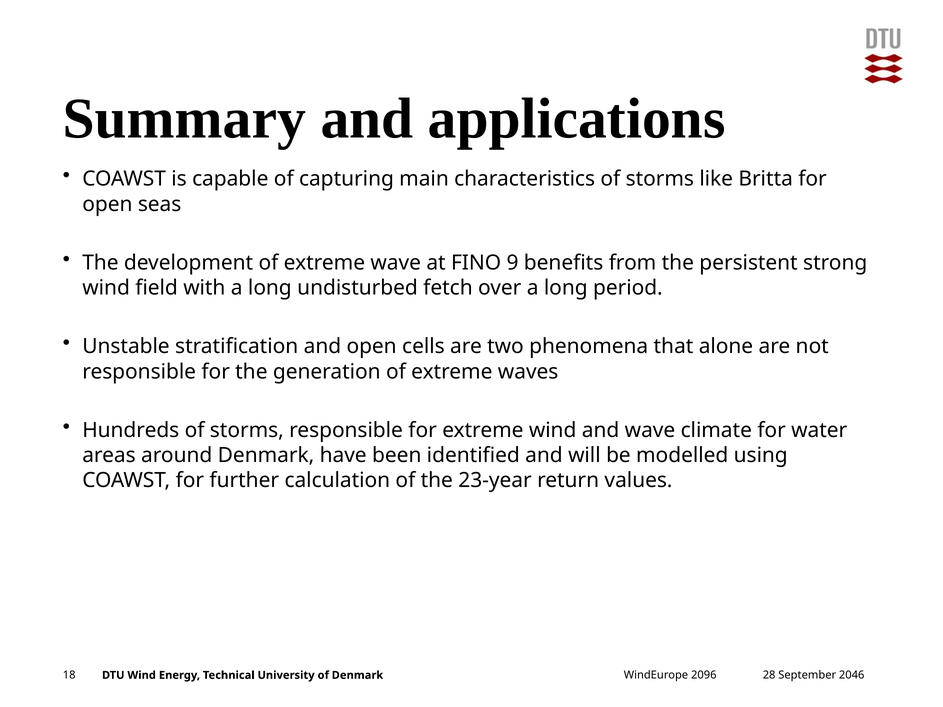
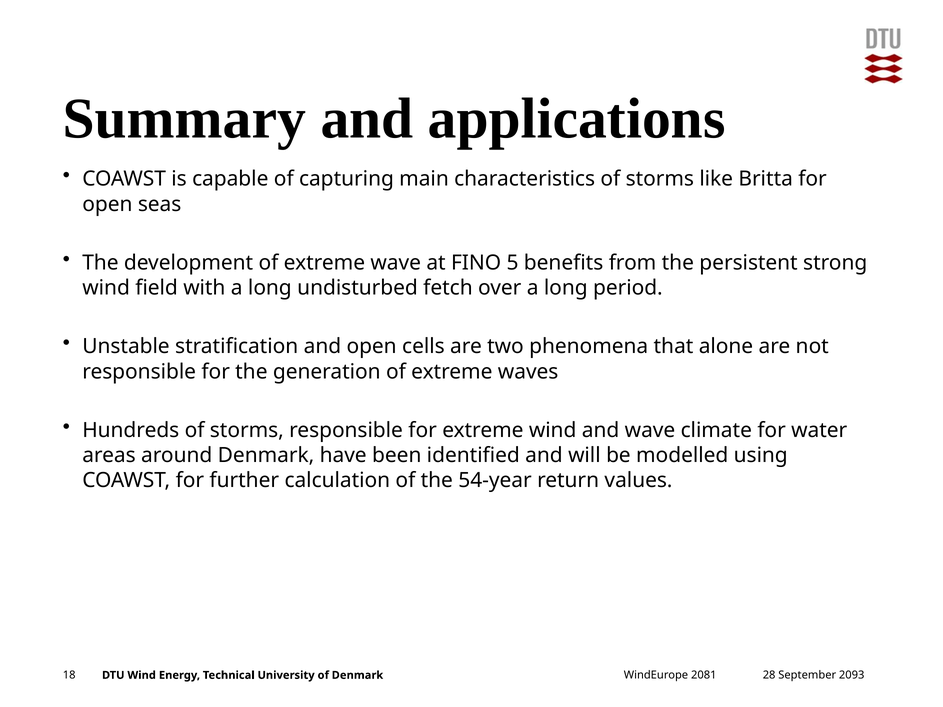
9: 9 -> 5 (513, 263)
23-year: 23-year -> 54-year (495, 481)
2046: 2046 -> 2093 (852, 675)
2096: 2096 -> 2081 (704, 675)
